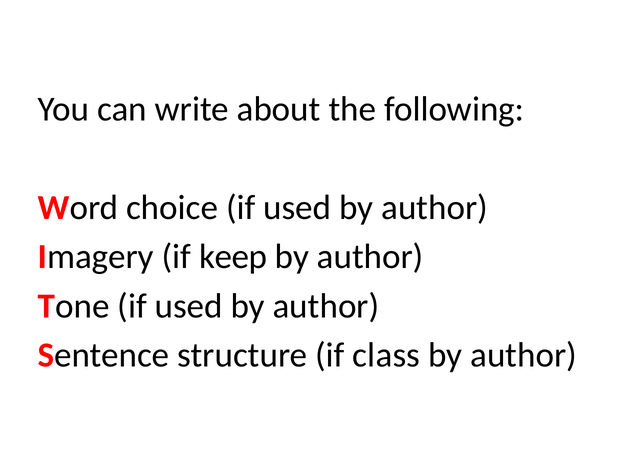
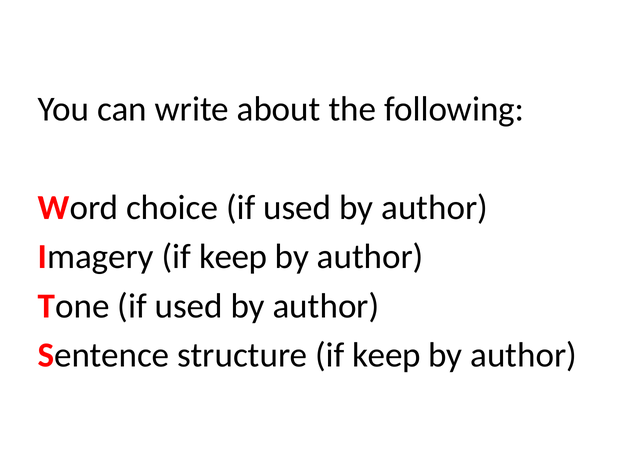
structure if class: class -> keep (387, 355)
